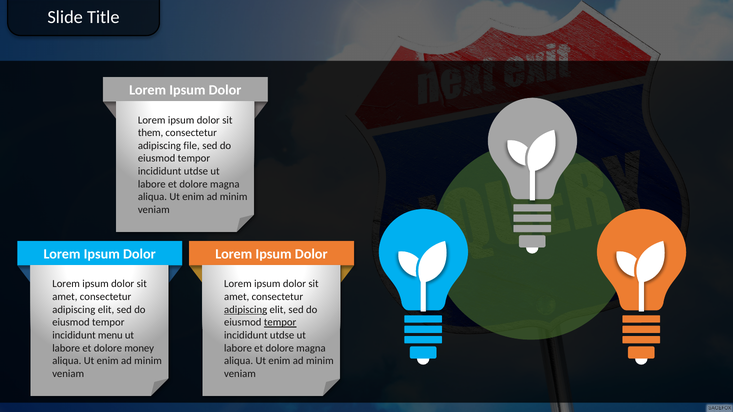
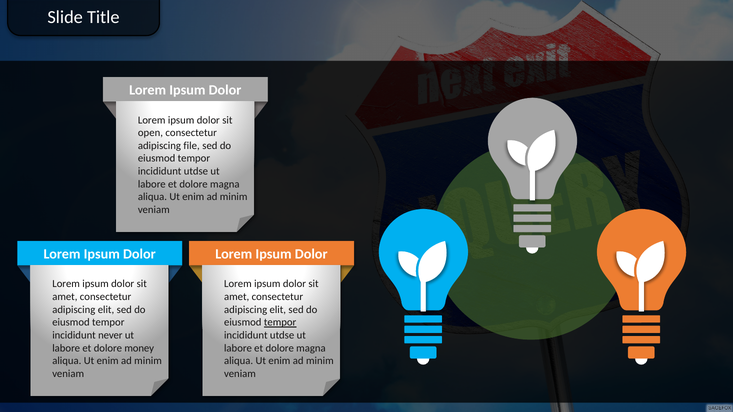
them: them -> open (150, 133)
adipiscing underline: present -> none (246, 310)
menu: menu -> never (110, 335)
